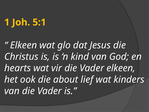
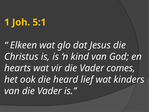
Vader elkeen: elkeen -> comes (121, 68)
about: about -> heard (66, 79)
